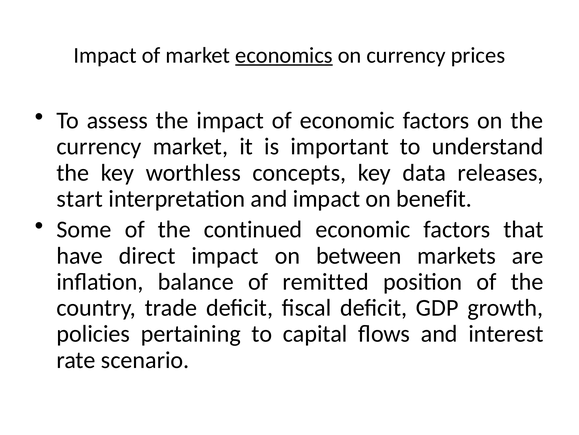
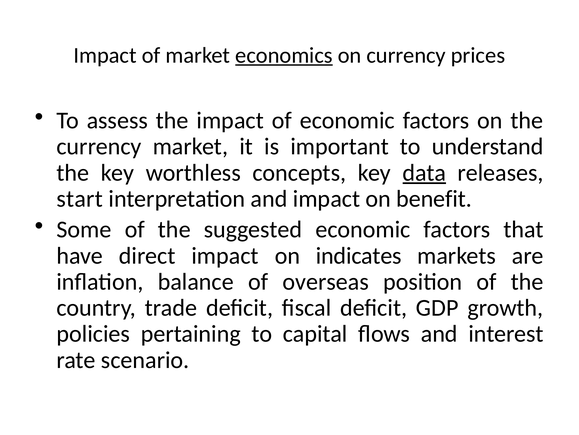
data underline: none -> present (424, 172)
continued: continued -> suggested (253, 229)
between: between -> indicates (359, 255)
remitted: remitted -> overseas (326, 281)
